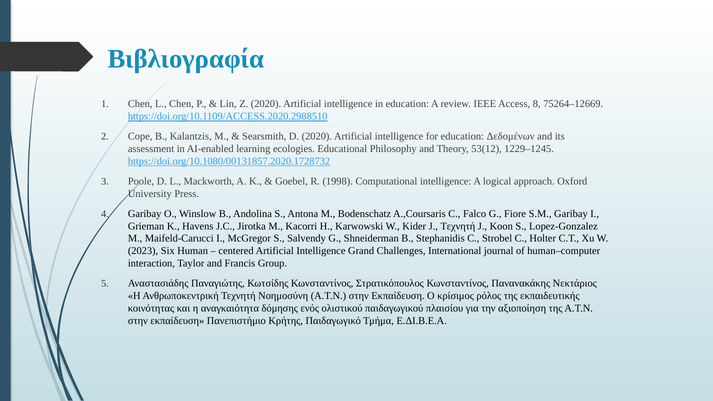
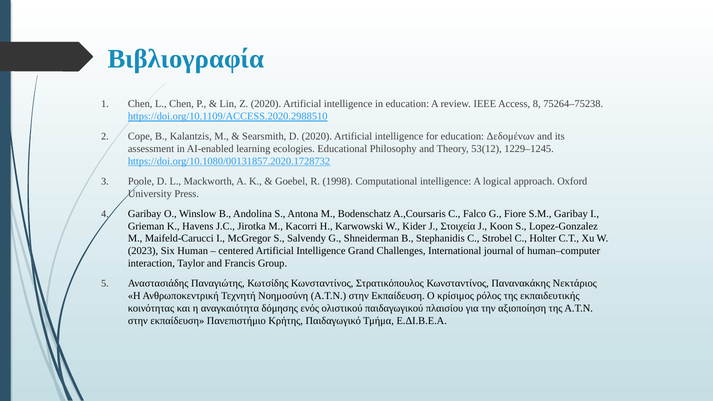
75264–12669: 75264–12669 -> 75264–75238 (573, 104)
J Τεχνητή: Τεχνητή -> Στοιχεία (458, 226)
